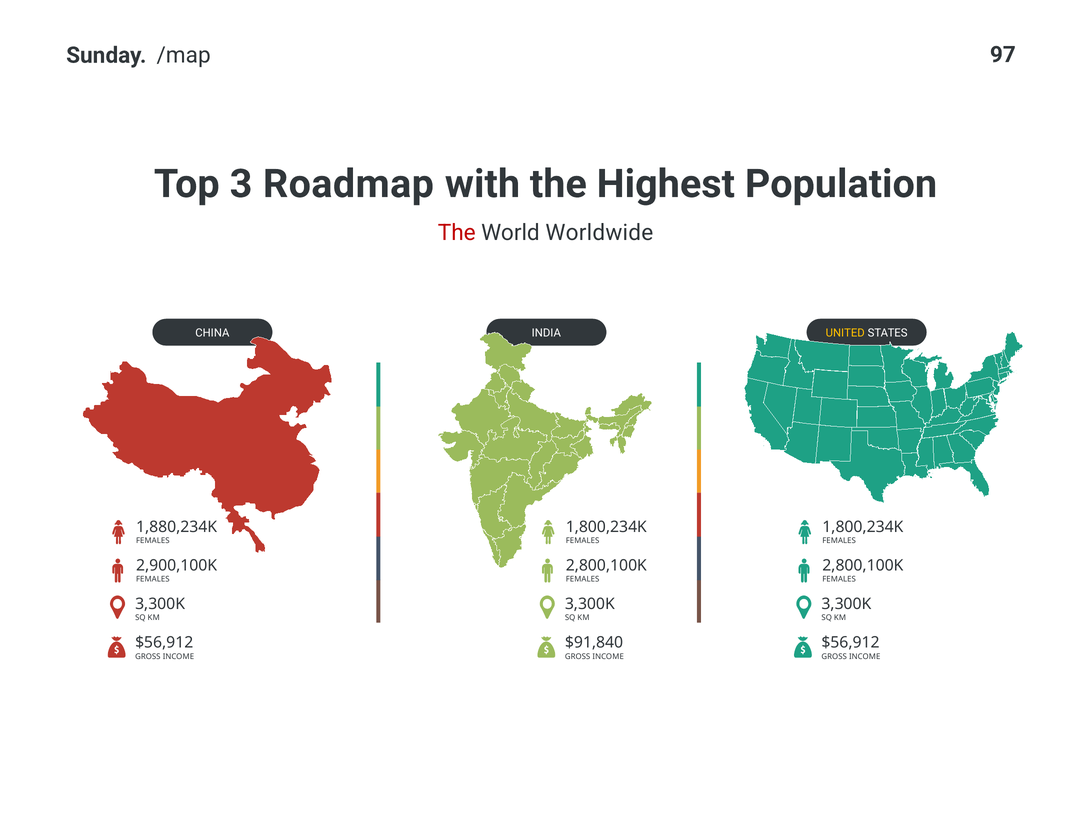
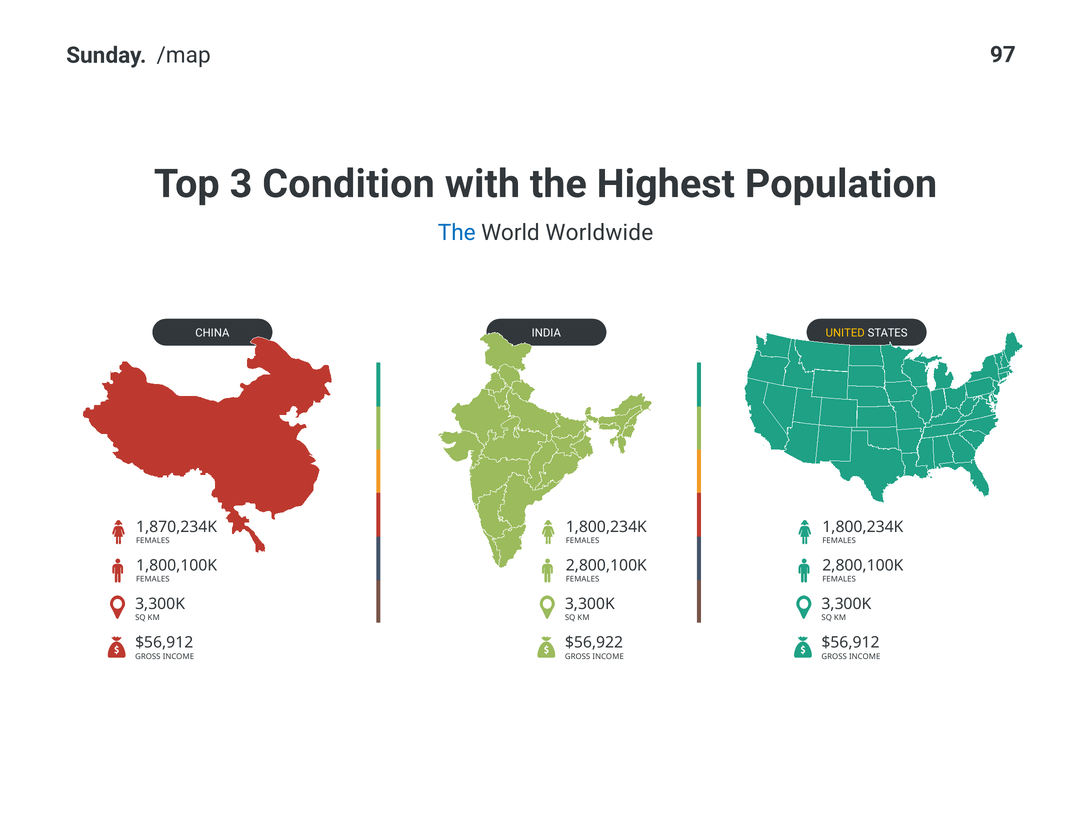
Roadmap: Roadmap -> Condition (349, 184)
The colour: red -> blue (457, 233)
1,880,234K: 1,880,234K -> 1,870,234K (177, 527)
2,900,100K: 2,900,100K -> 1,800,100K (177, 565)
$91,840: $91,840 -> $56,922 (594, 642)
